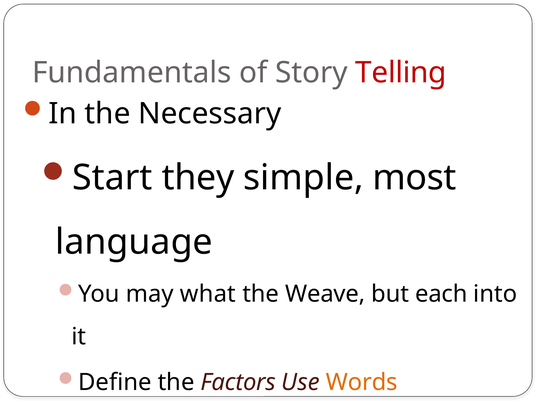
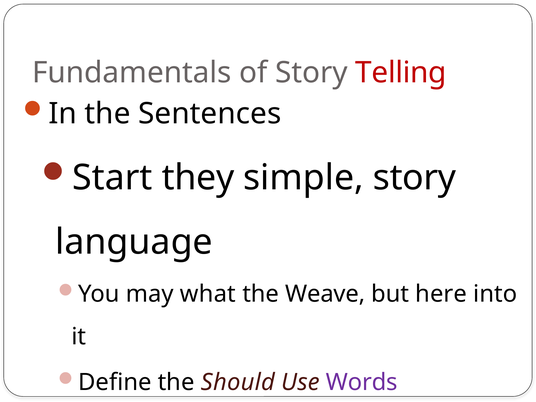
Necessary: Necessary -> Sentences (210, 114)
simple most: most -> story (414, 178)
each: each -> here (441, 294)
Factors: Factors -> Should (238, 382)
Words colour: orange -> purple (362, 382)
